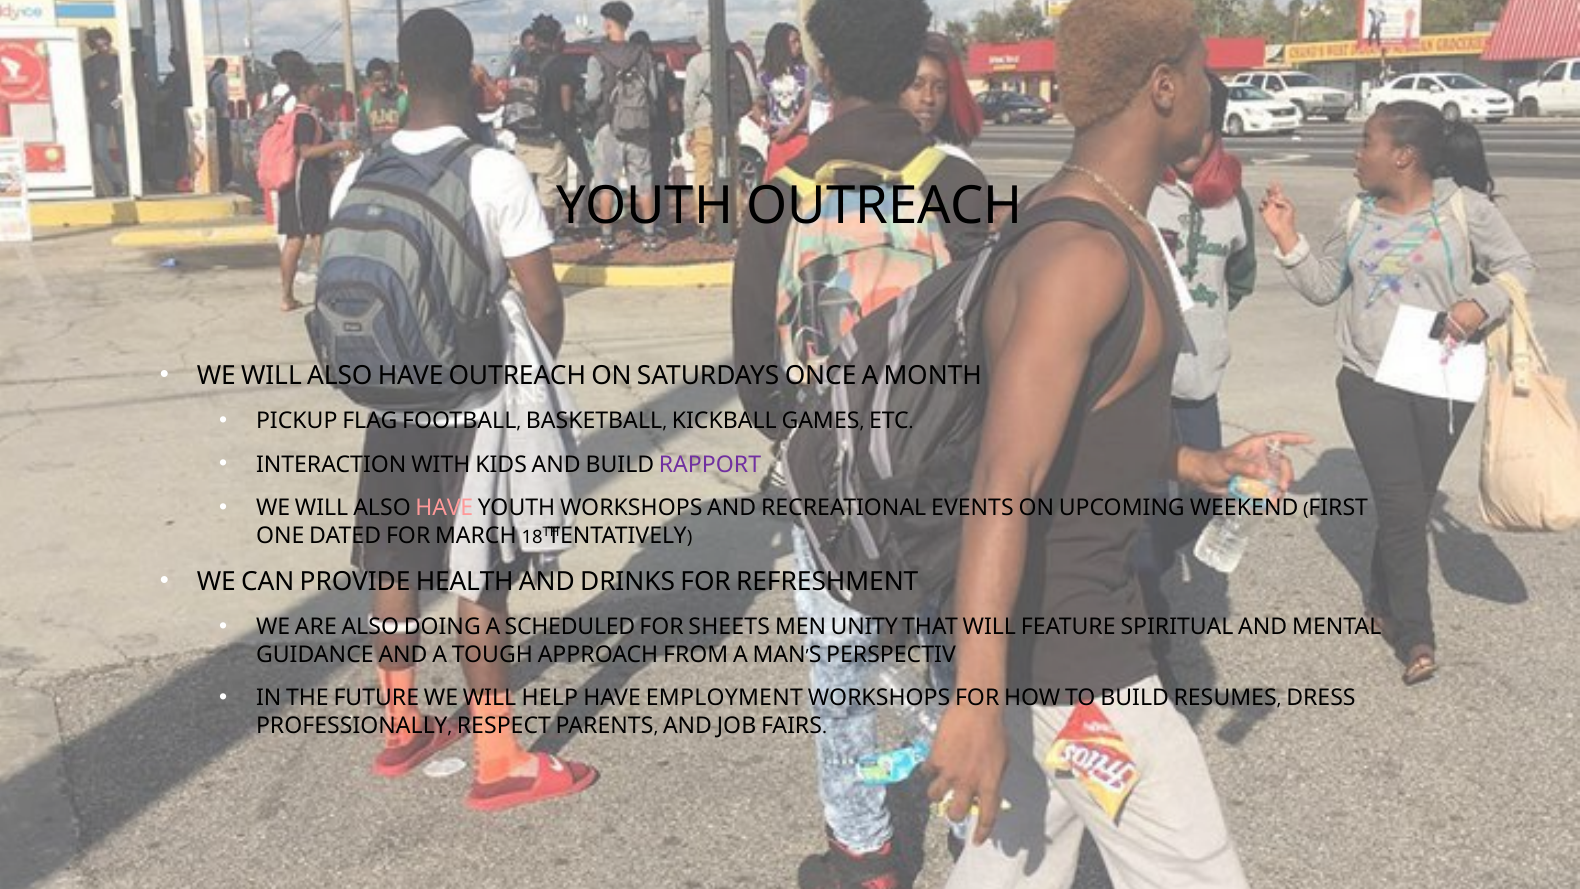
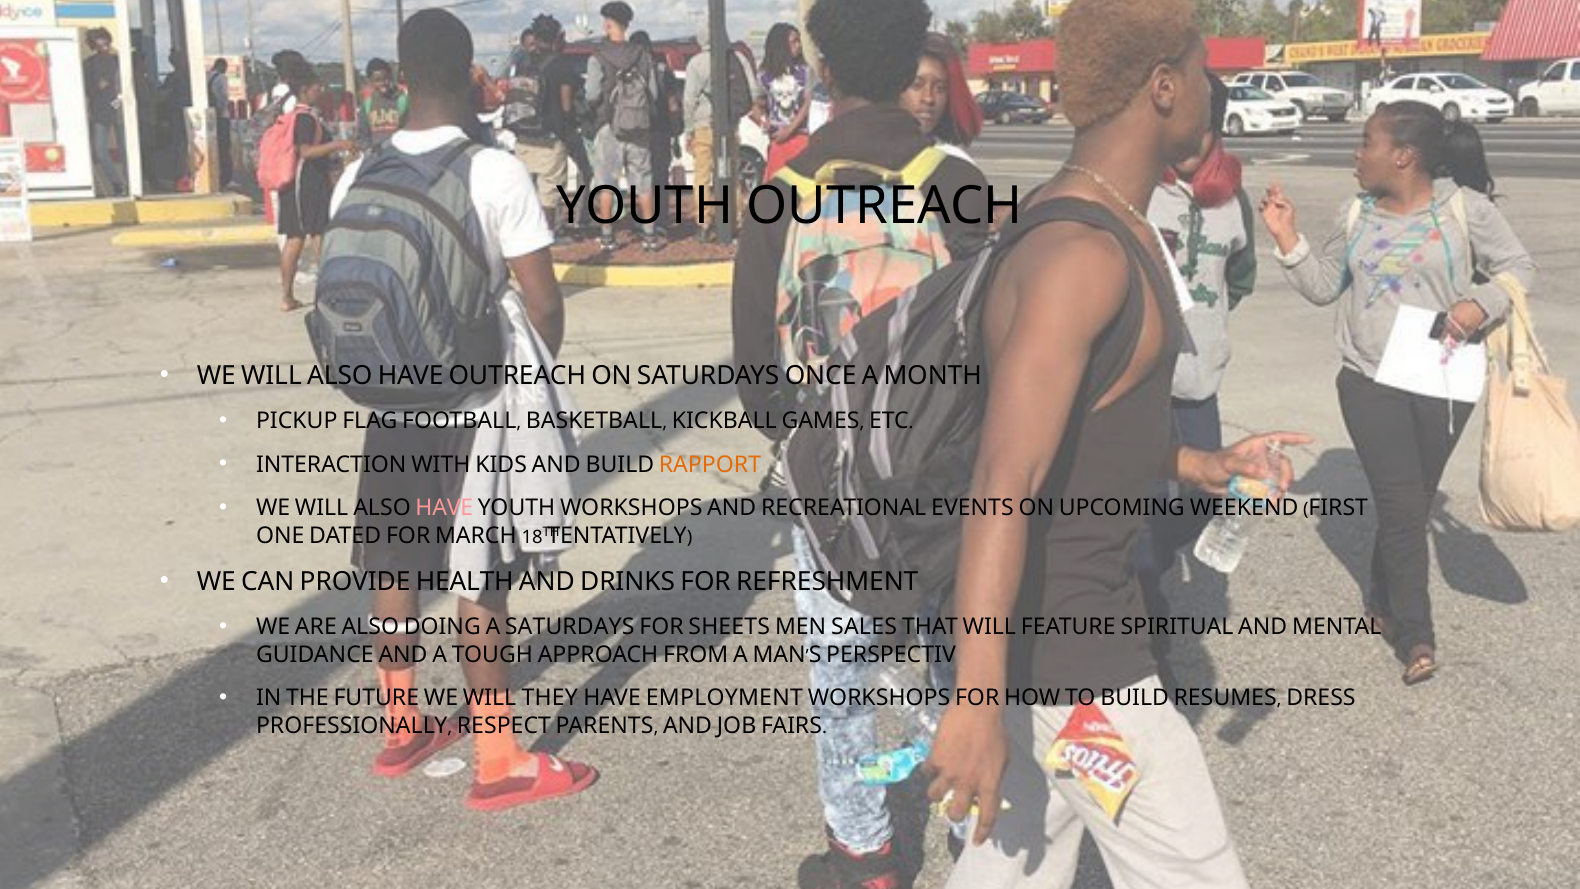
RAPPORT colour: purple -> orange (710, 464)
A SCHEDULED: SCHEDULED -> SATURDAYS (570, 627)
UNITY: UNITY -> SALES (864, 627)
HELP: HELP -> THEY (550, 698)
